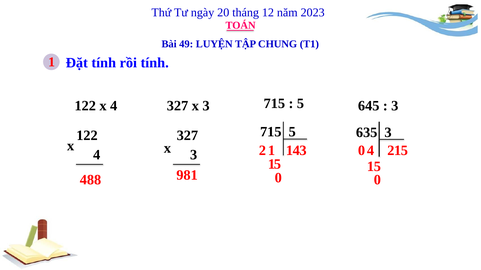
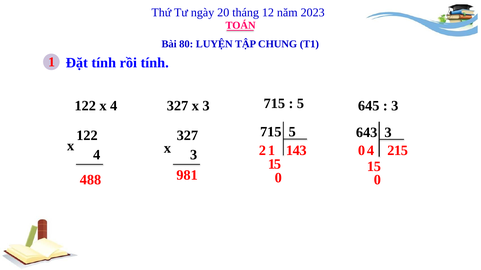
49: 49 -> 80 (186, 44)
635: 635 -> 643 (367, 132)
